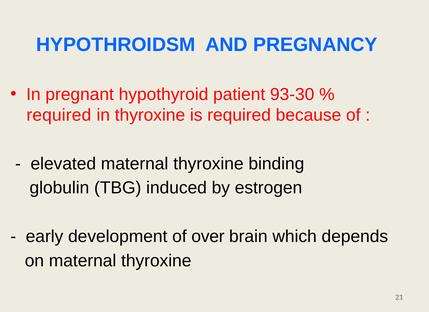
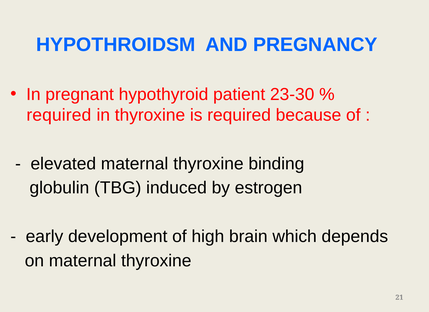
93-30: 93-30 -> 23-30 (292, 94)
over: over -> high (208, 236)
